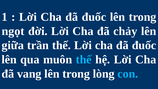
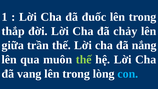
ngọt: ngọt -> thắp (13, 31)
đuốc: đuốc -> nắng (144, 45)
thế colour: light blue -> light green (84, 59)
